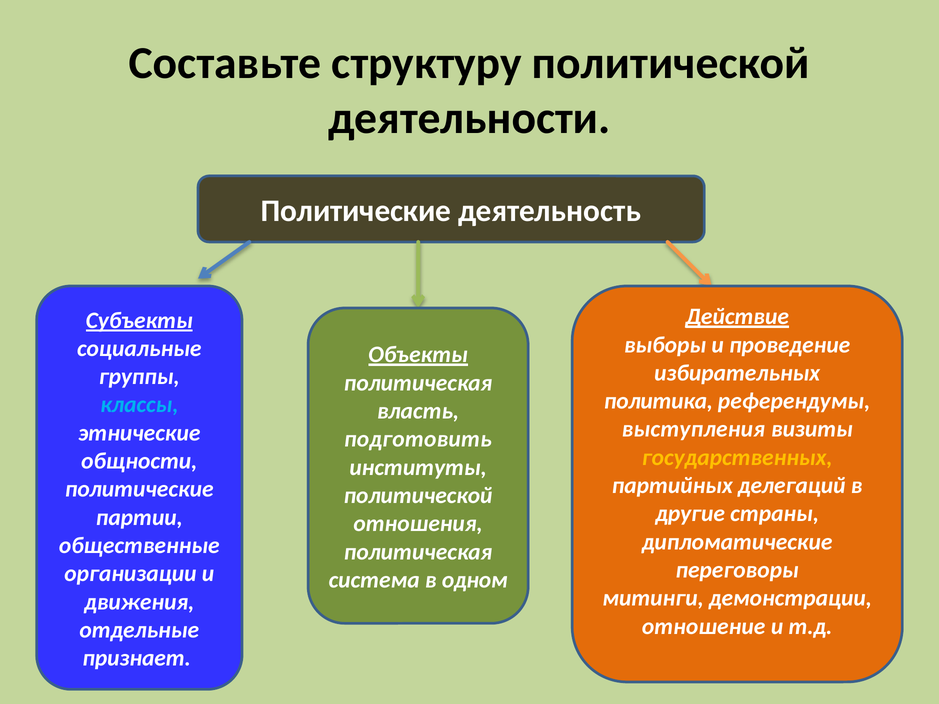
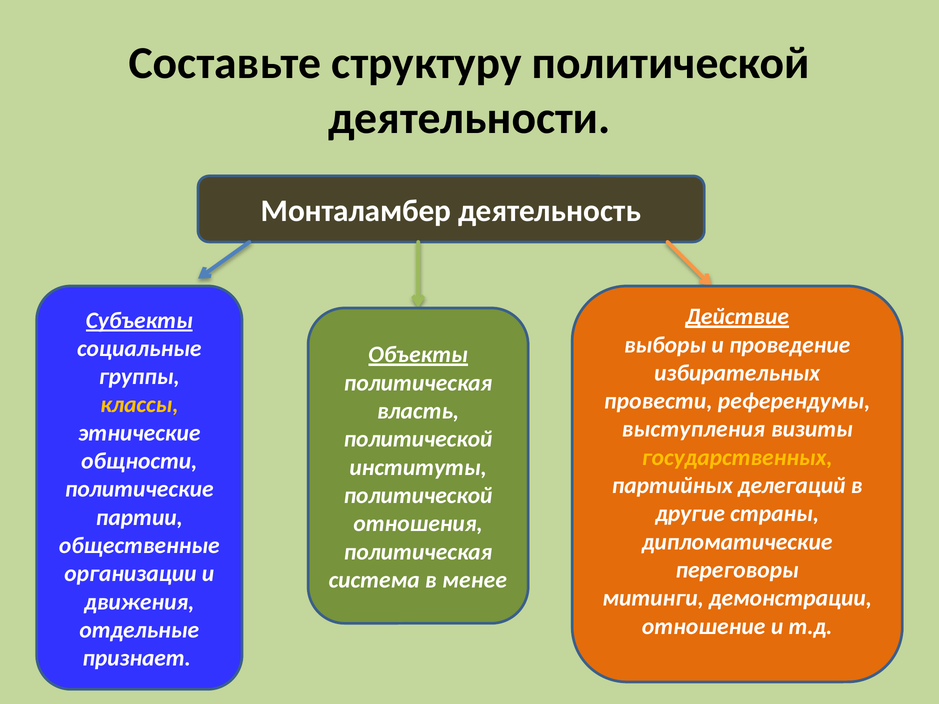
Политические: Политические -> Монталамбер (356, 211)
политика: политика -> провести (658, 401)
классы colour: light blue -> yellow (139, 405)
подготовить: подготовить -> политической (418, 439)
одном: одном -> менее (475, 580)
